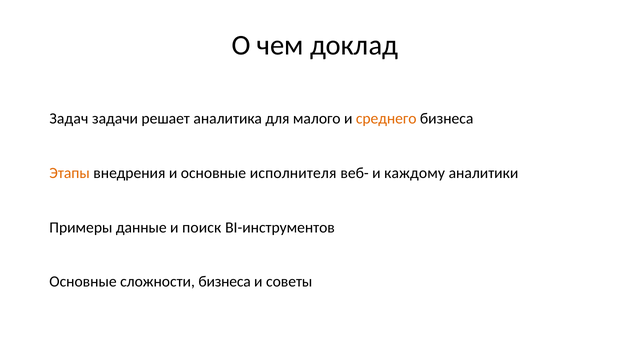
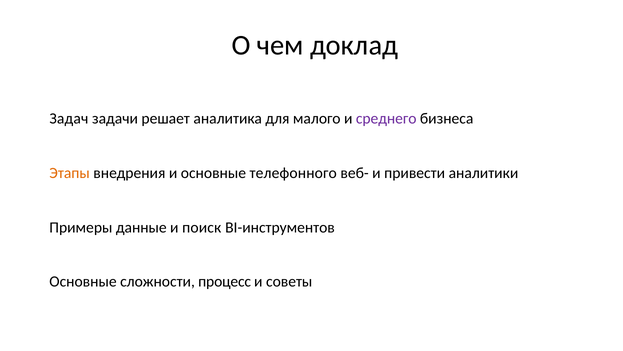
среднего colour: orange -> purple (386, 119)
исполнителя: исполнителя -> телефонного (293, 173)
каждому: каждому -> привести (415, 173)
сложности бизнеса: бизнеса -> процесс (225, 281)
